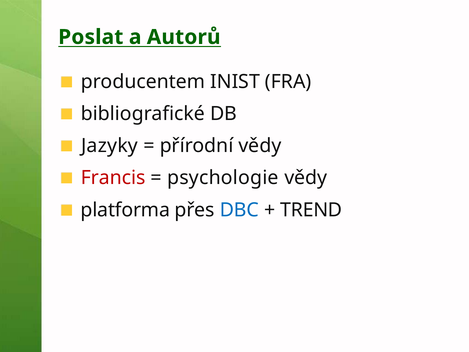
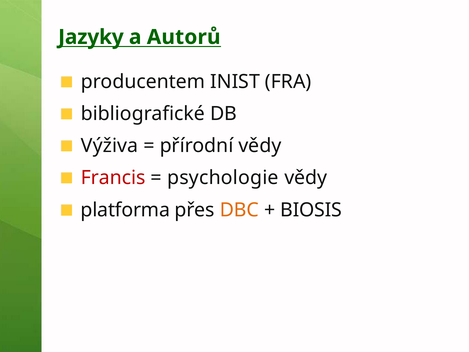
Poslat: Poslat -> Jazyky (91, 37)
Jazyky: Jazyky -> Výživa (110, 146)
DBC colour: blue -> orange (239, 210)
TREND: TREND -> BIOSIS (311, 210)
